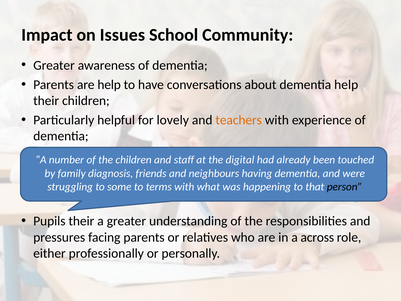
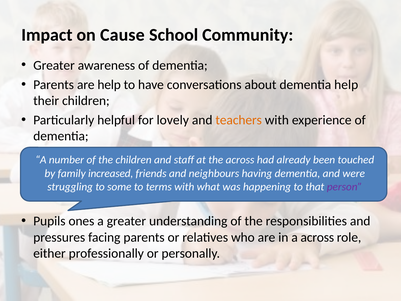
Issues: Issues -> Cause (122, 35)
the digital: digital -> across (240, 160)
diagnosis: diagnosis -> increased (111, 173)
person colour: black -> purple (345, 187)
Pupils their: their -> ones (81, 221)
